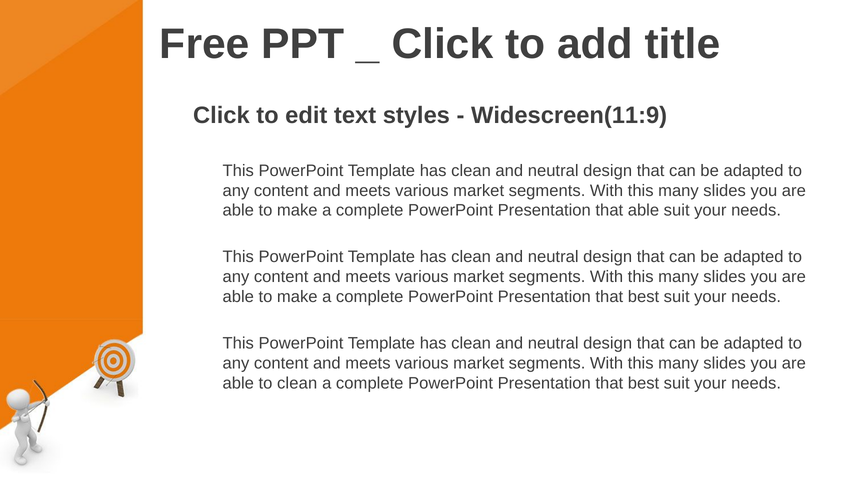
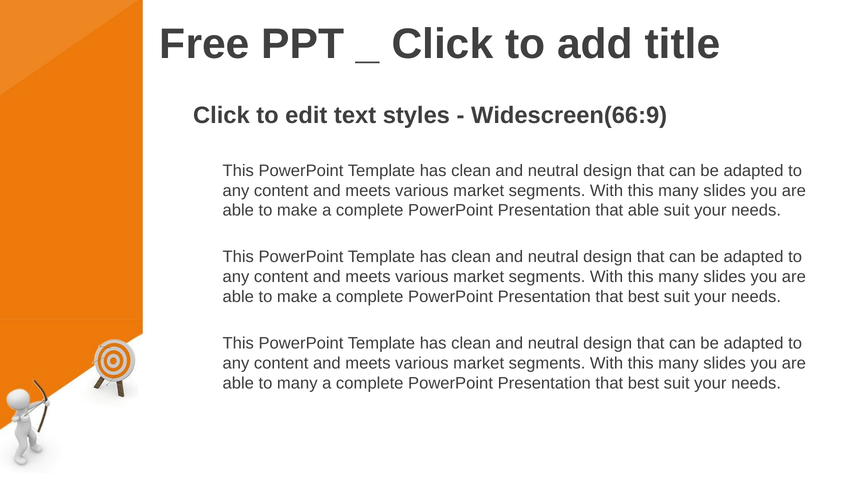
Widescreen(11:9: Widescreen(11:9 -> Widescreen(66:9 (569, 115)
to clean: clean -> many (297, 383)
